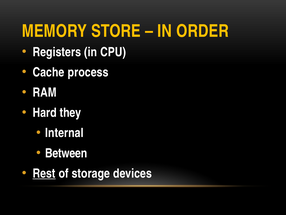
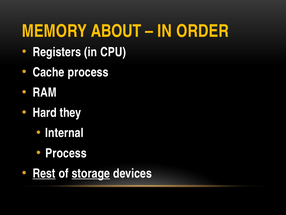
STORE: STORE -> ABOUT (116, 31)
Between: Between -> Process (66, 153)
storage underline: none -> present (91, 173)
